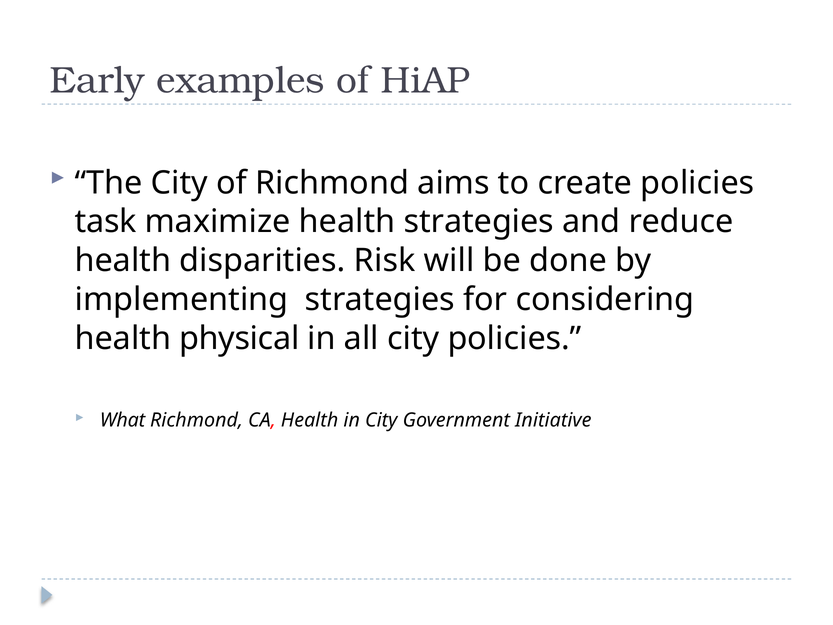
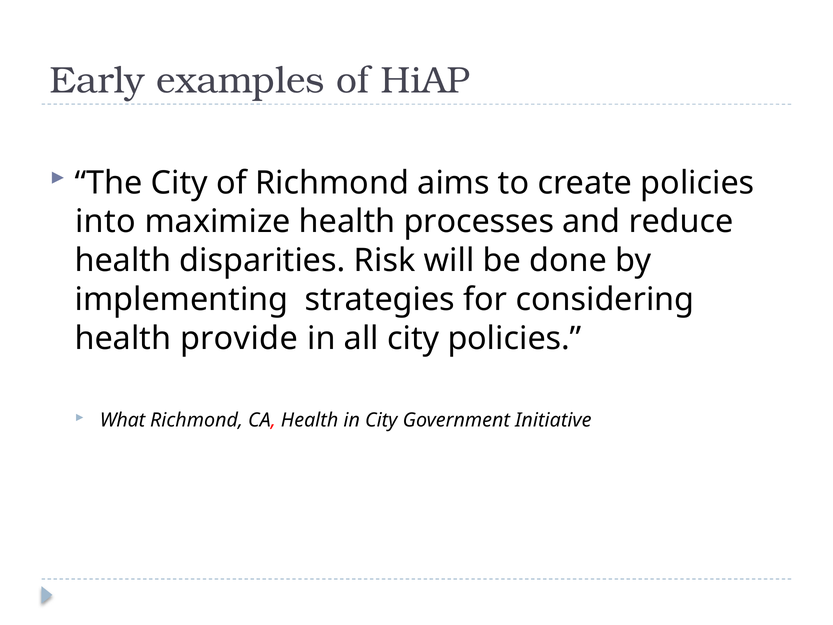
task: task -> into (105, 222)
health strategies: strategies -> processes (479, 222)
physical: physical -> provide (239, 338)
